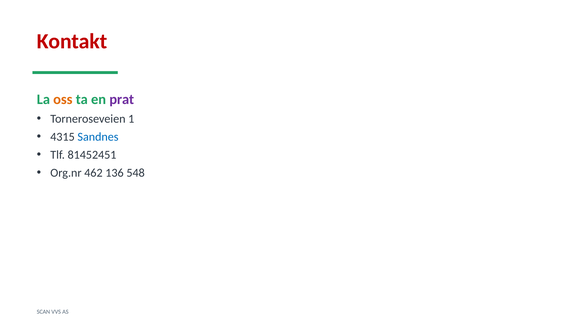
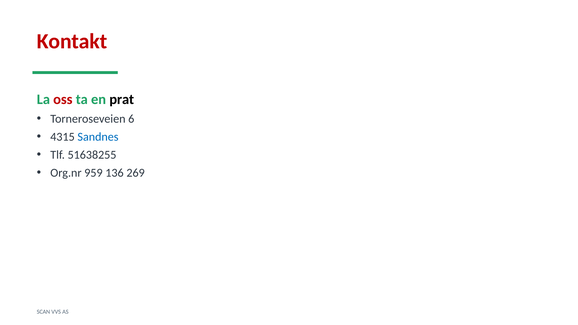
oss colour: orange -> red (63, 100)
prat colour: purple -> black (122, 100)
1: 1 -> 6 (131, 119)
81452451: 81452451 -> 51638255 (92, 155)
462: 462 -> 959 (93, 173)
548: 548 -> 269 (136, 173)
